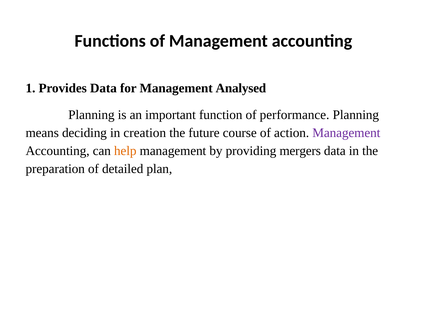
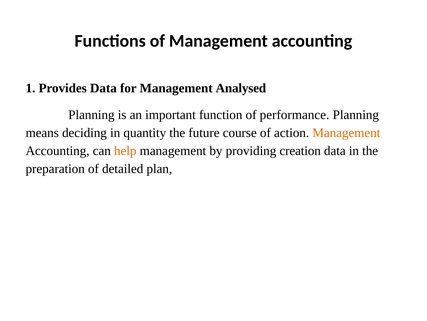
creation: creation -> quantity (145, 132)
Management colour: purple -> orange (346, 132)
mergers: mergers -> creation (300, 150)
